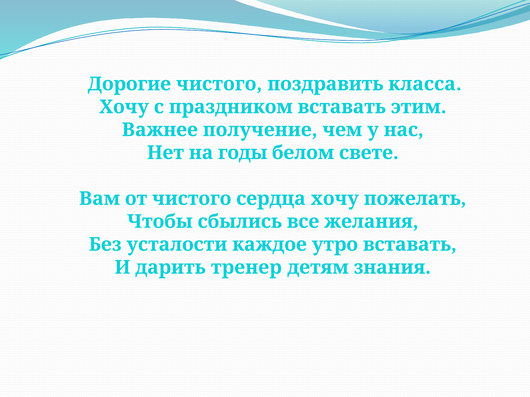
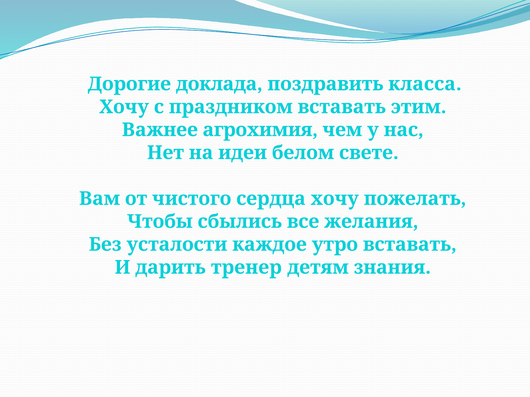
Дорогие чистого: чистого -> доклада (219, 84)
получение: получение -> агрохимия (260, 130)
годы: годы -> идеи (243, 153)
